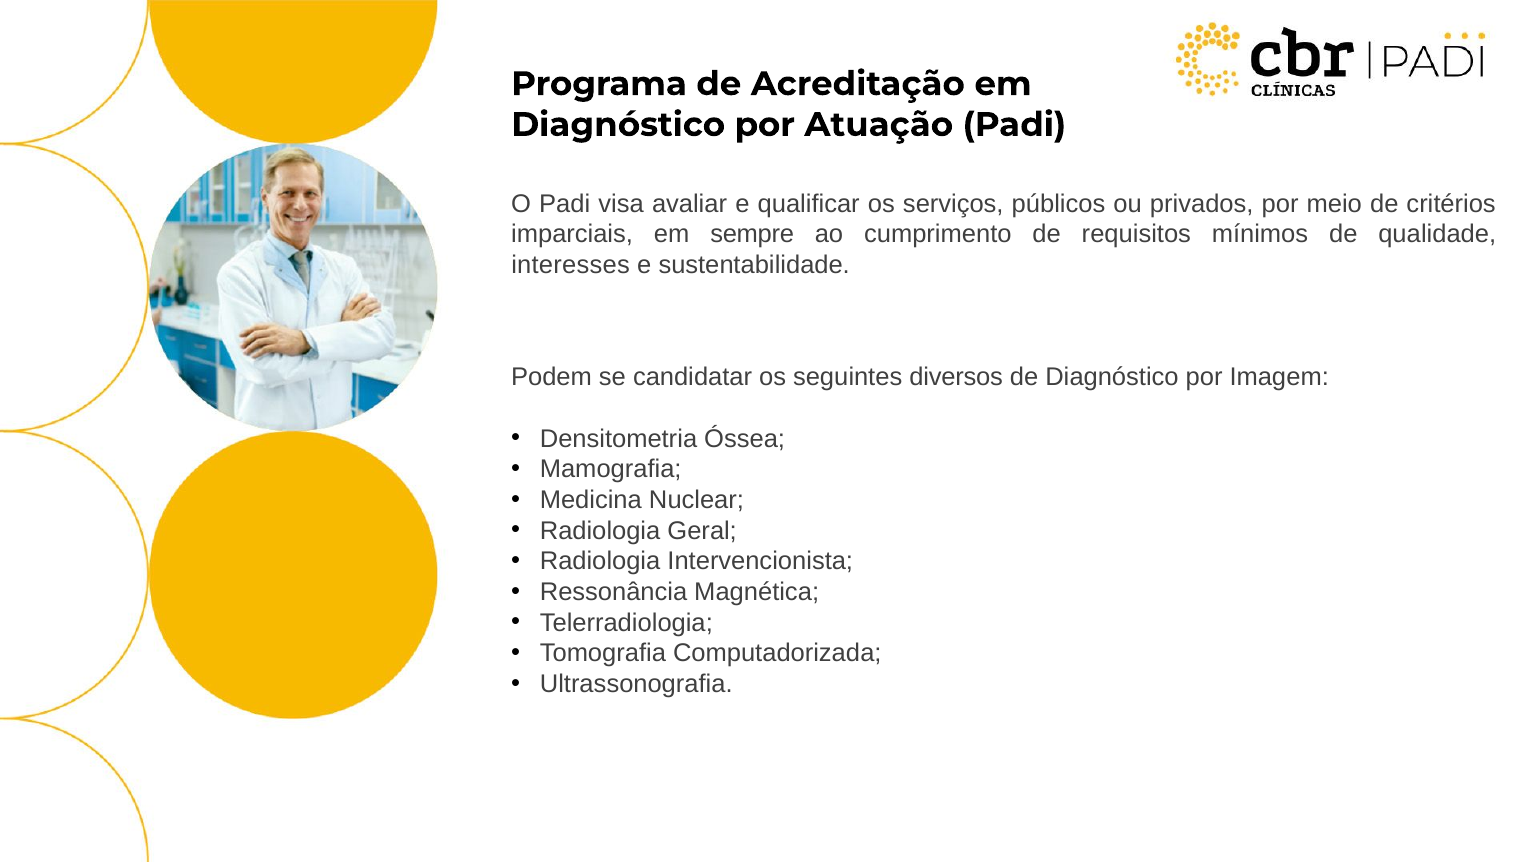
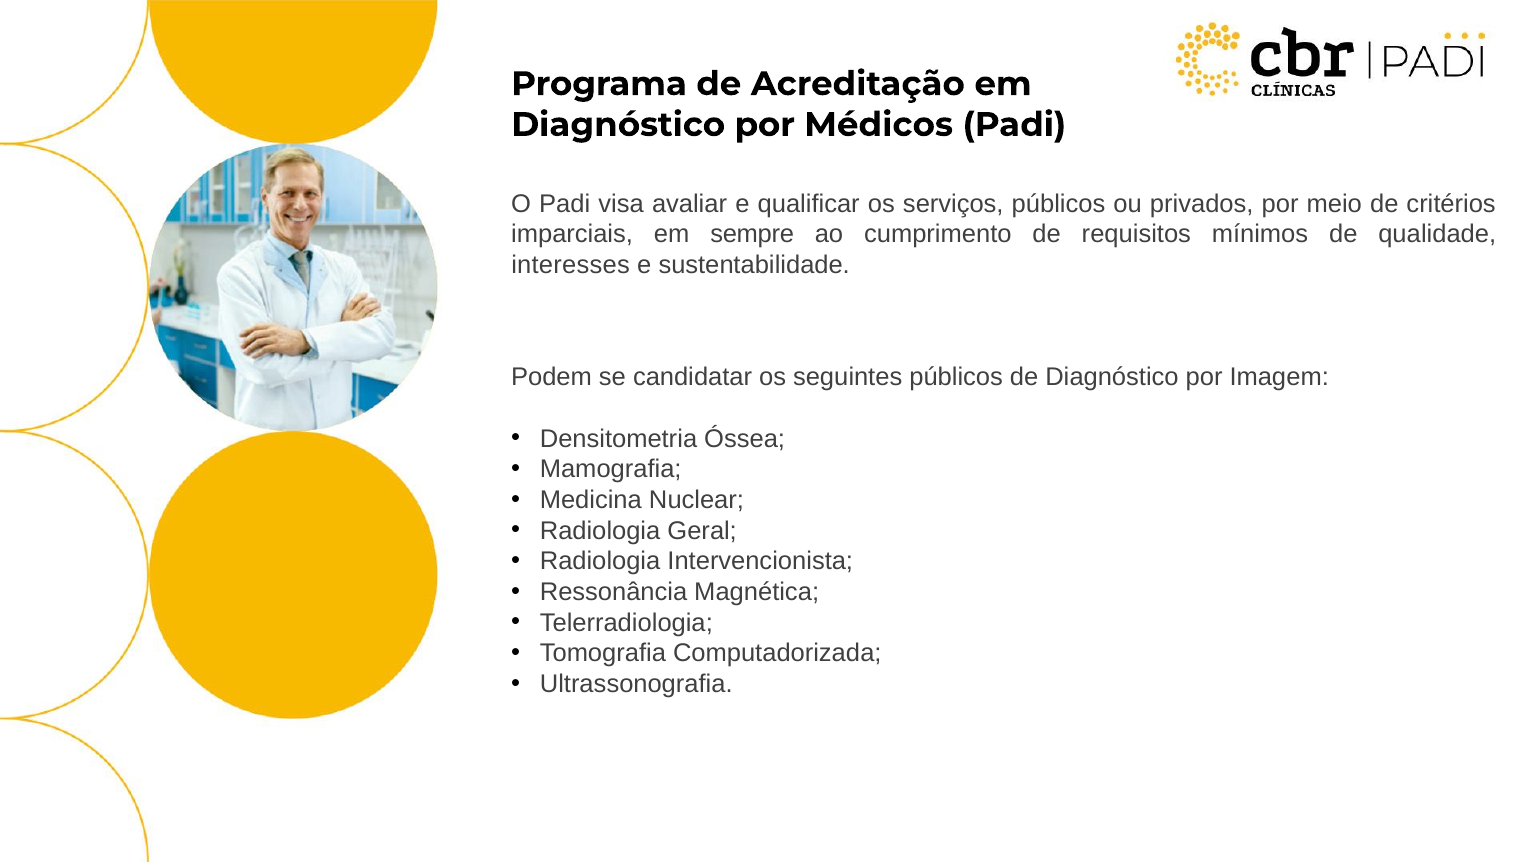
Atuação: Atuação -> Médicos (879, 125)
seguintes diversos: diversos -> públicos (956, 378)
